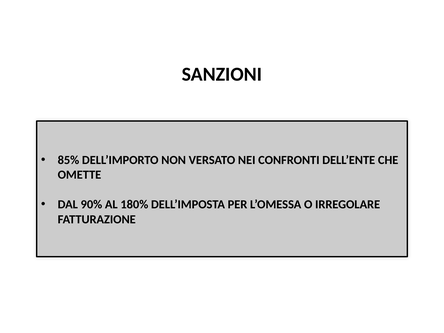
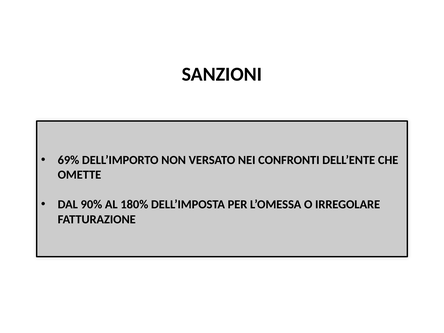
85%: 85% -> 69% (68, 160)
